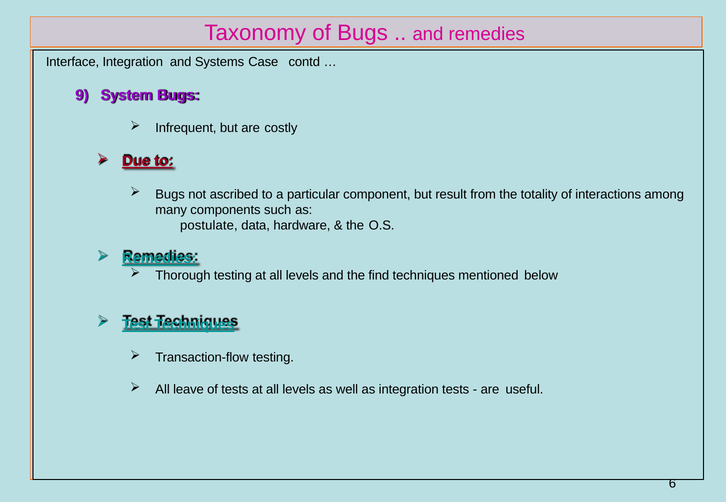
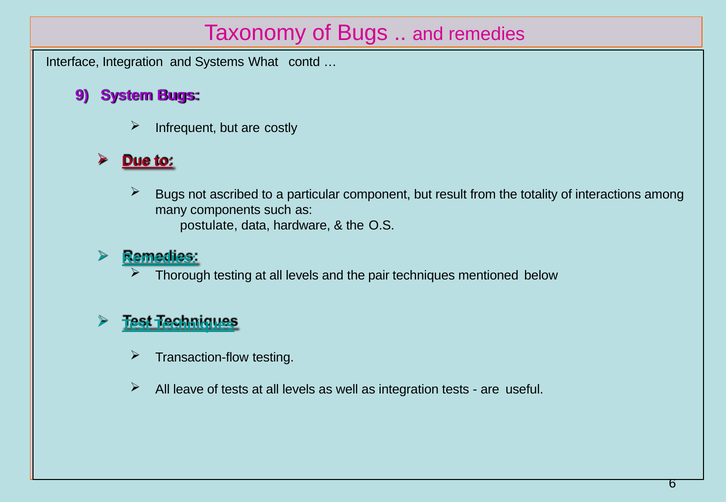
Case: Case -> What (263, 62)
find: find -> pair (379, 276)
